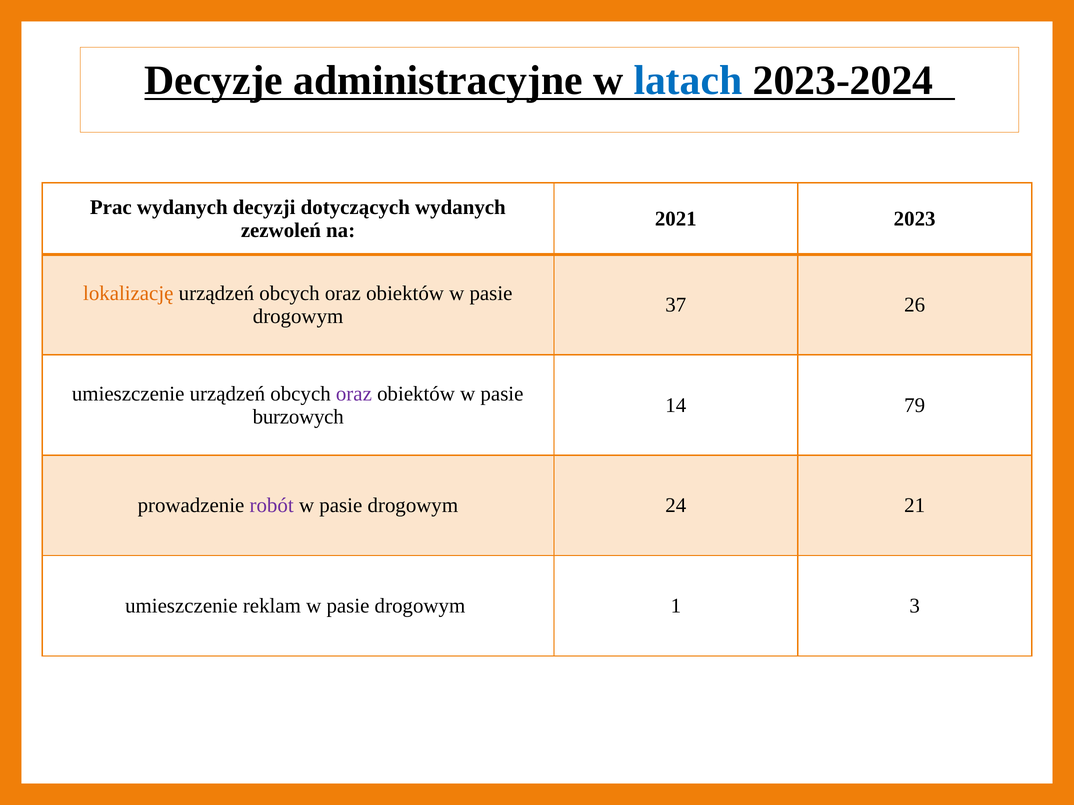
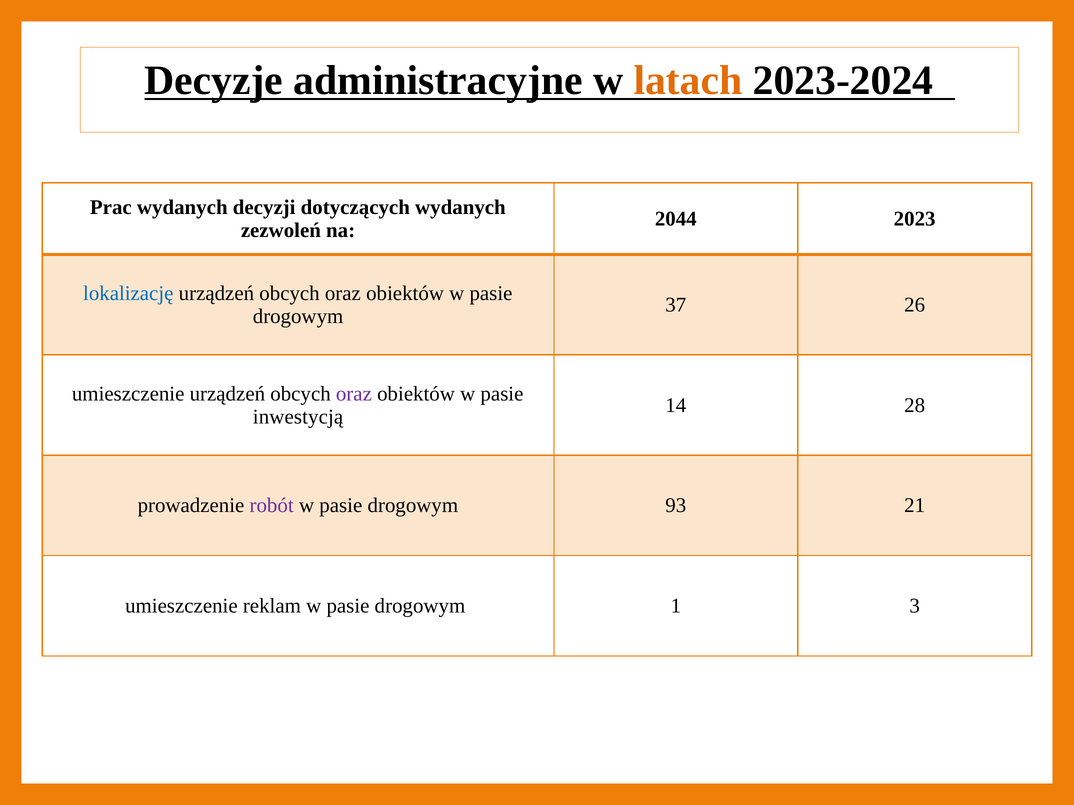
latach colour: blue -> orange (688, 81)
2021: 2021 -> 2044 (676, 219)
lokalizację colour: orange -> blue (128, 293)
79: 79 -> 28 (915, 405)
burzowych: burzowych -> inwestycją (298, 417)
24: 24 -> 93 (676, 506)
